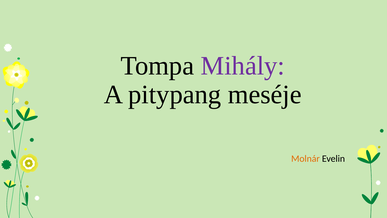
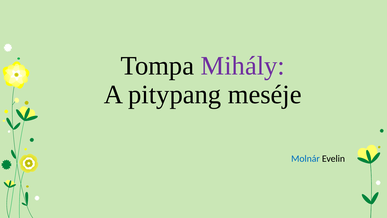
Molnár colour: orange -> blue (305, 158)
